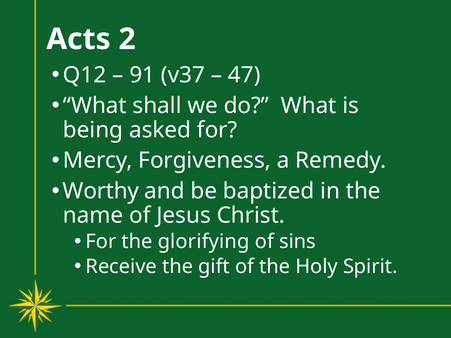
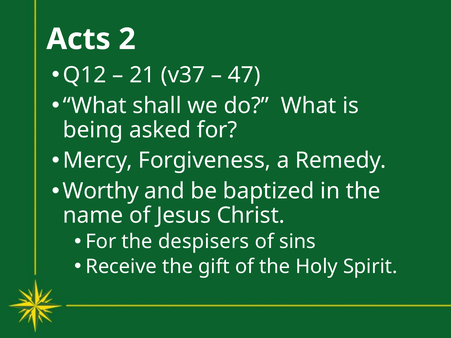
91: 91 -> 21 (142, 75)
glorifying: glorifying -> despisers (204, 242)
